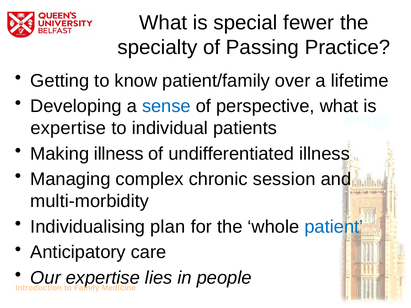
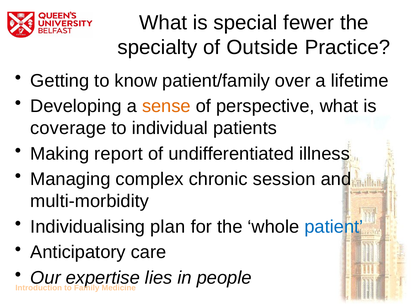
Passing: Passing -> Outside (262, 47)
sense colour: blue -> orange (166, 106)
expertise: expertise -> coverage (68, 128)
Making illness: illness -> report (119, 154)
